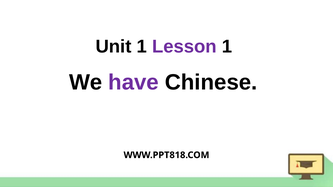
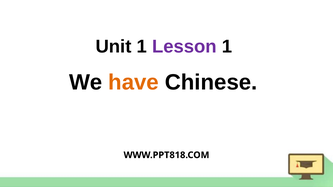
have colour: purple -> orange (134, 82)
